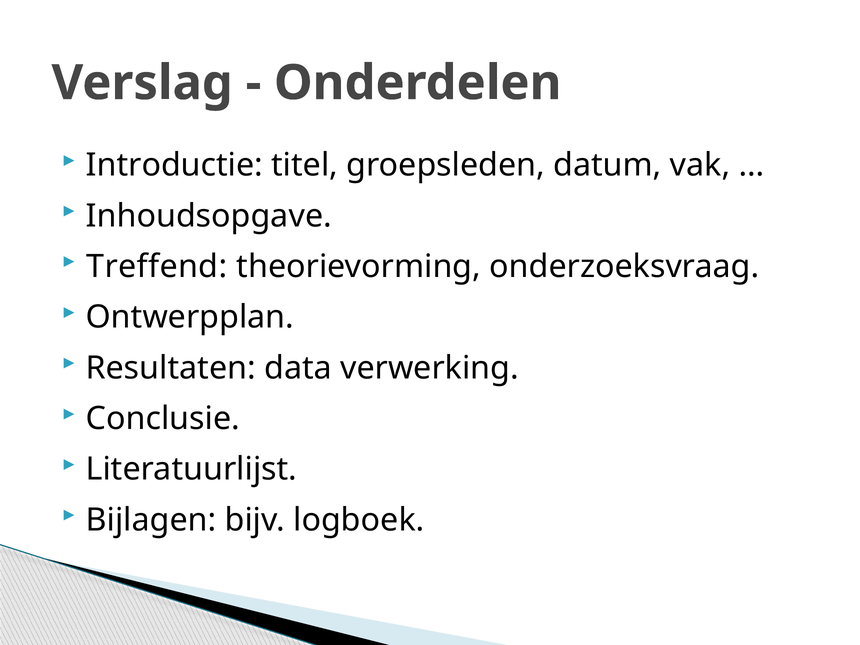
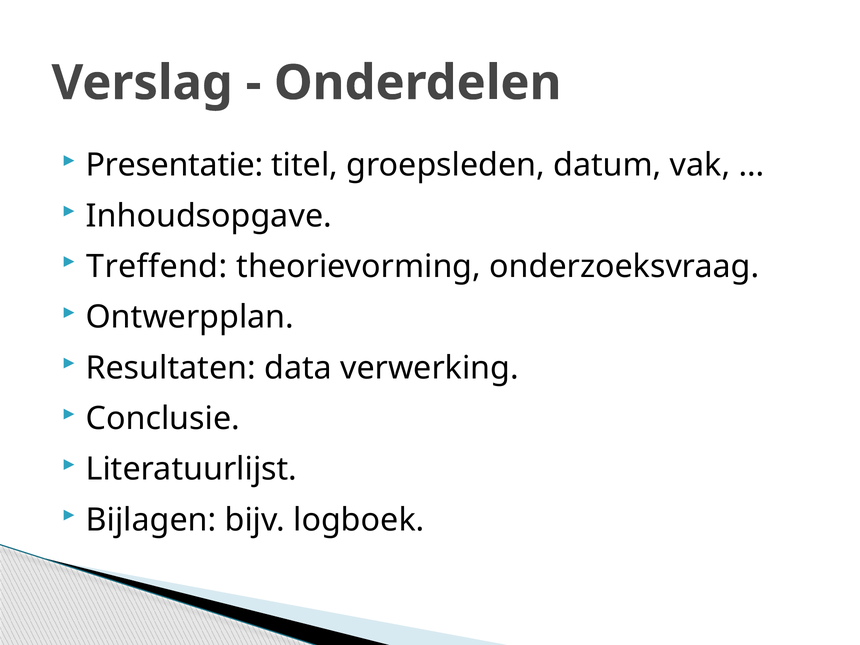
Introductie: Introductie -> Presentatie (175, 165)
